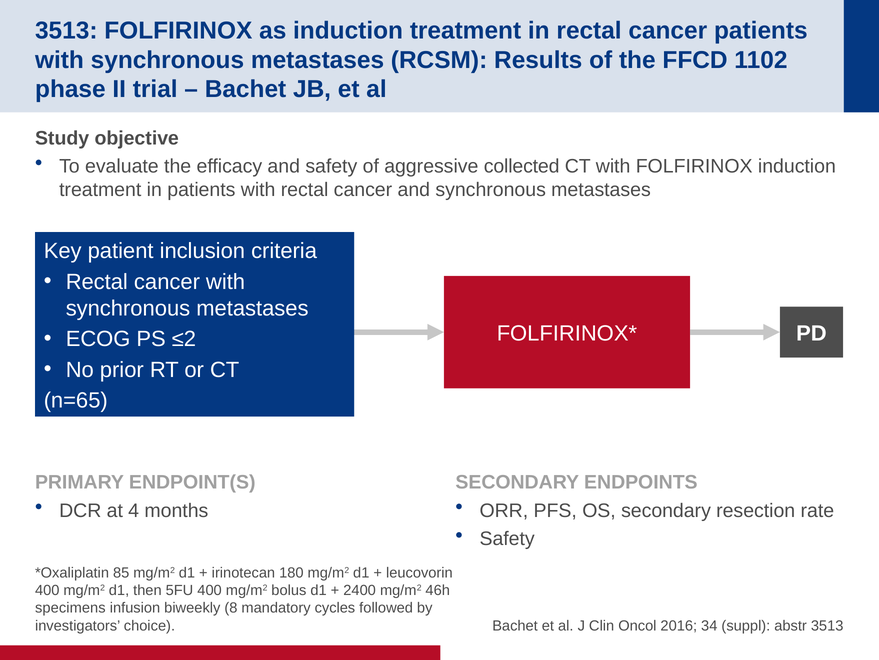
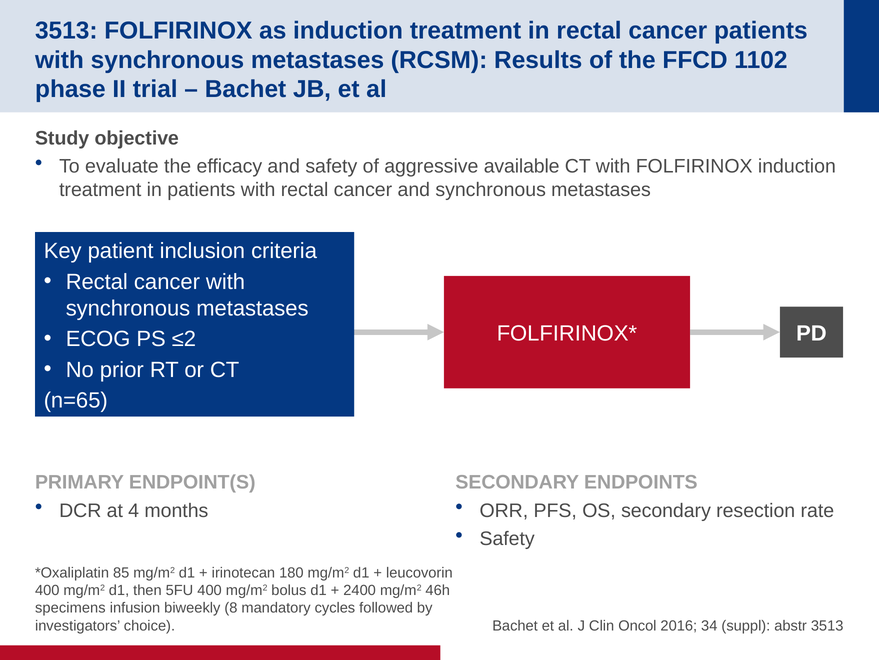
collected: collected -> available (522, 166)
